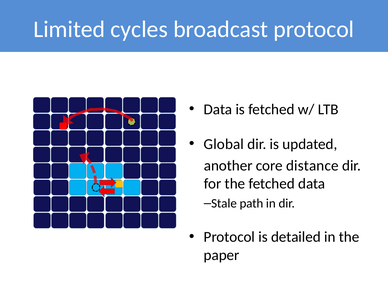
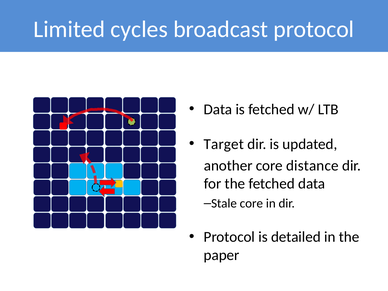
Global: Global -> Target (224, 144)
Stale path: path -> core (251, 203)
